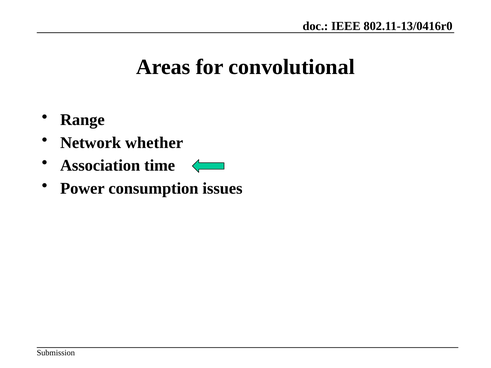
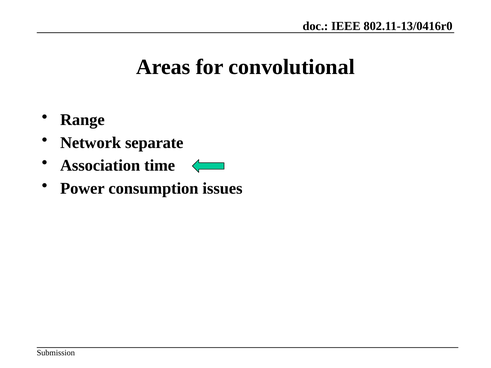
whether: whether -> separate (154, 143)
